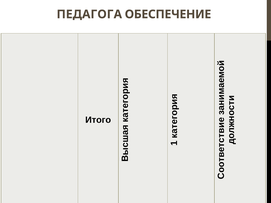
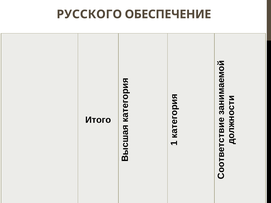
ПЕДАГОГА: ПЕДАГОГА -> РУССКОГО (89, 14)
